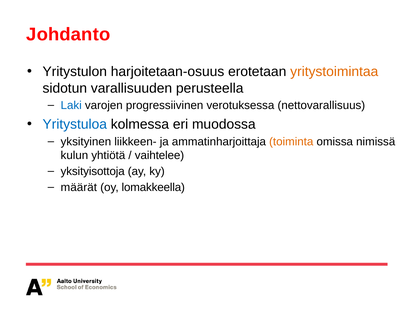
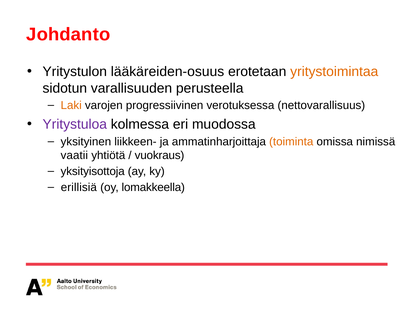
harjoitetaan-osuus: harjoitetaan-osuus -> lääkäreiden-osuus (167, 72)
Laki colour: blue -> orange (71, 106)
Yritystuloa colour: blue -> purple (75, 124)
kulun: kulun -> vaatii (74, 156)
vaihtelee: vaihtelee -> vuokraus (160, 156)
määrät: määrät -> erillisiä (79, 188)
